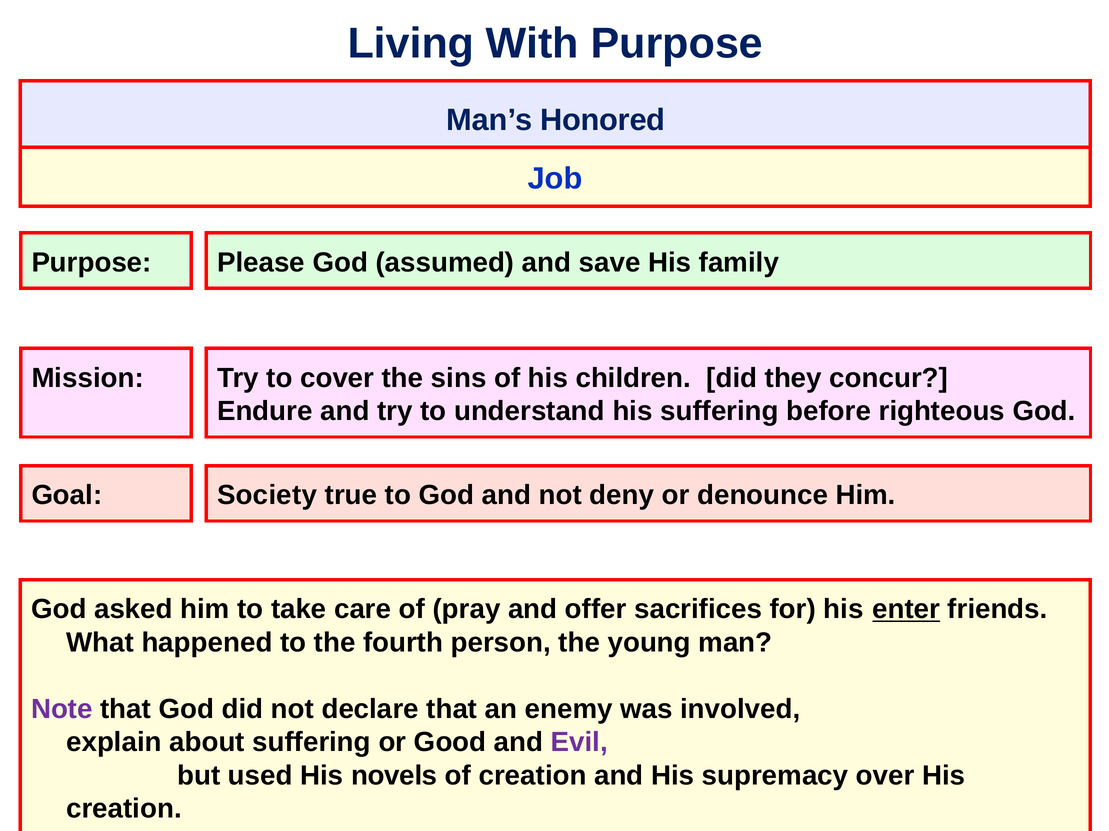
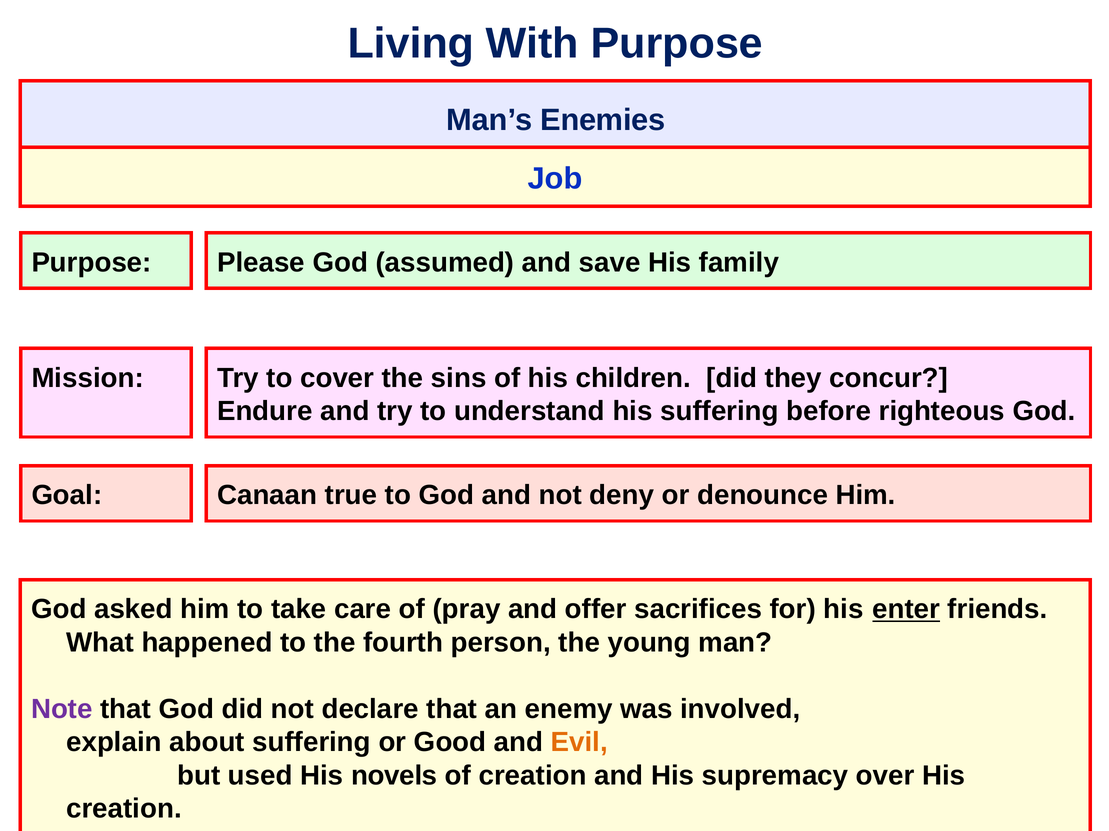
Honored: Honored -> Enemies (603, 120)
Society: Society -> Canaan (267, 496)
Evil colour: purple -> orange (579, 743)
